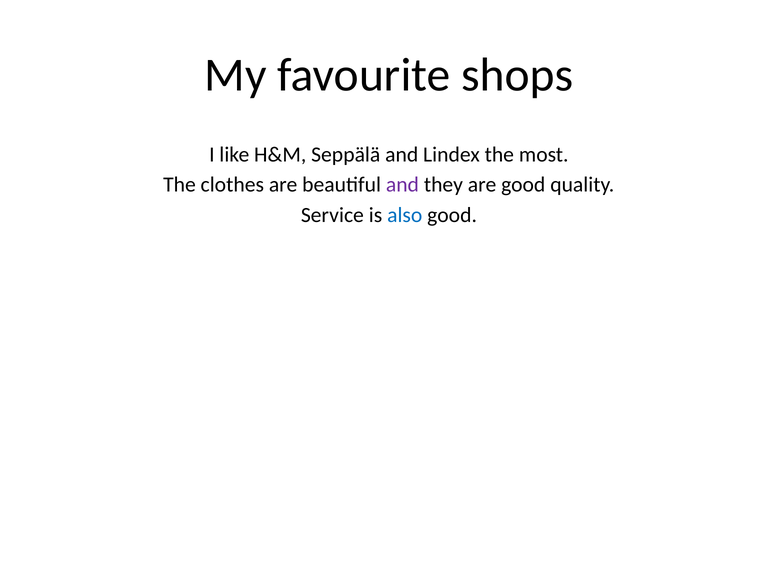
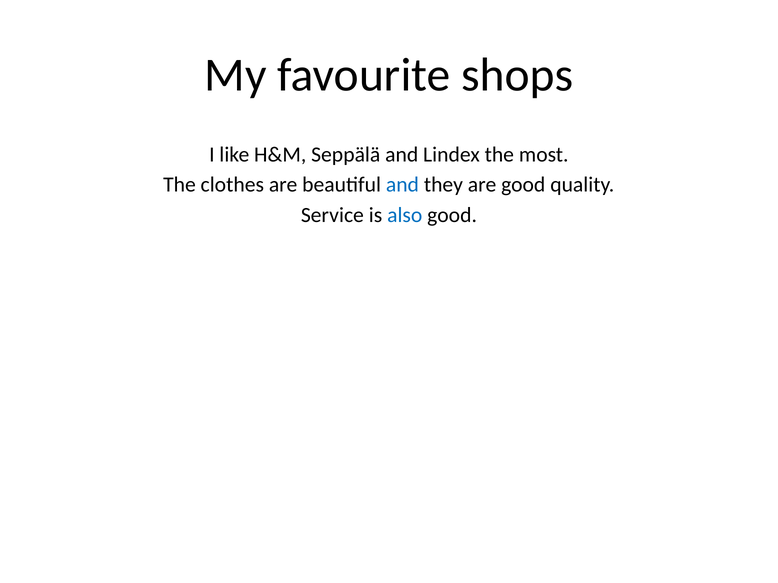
and colour: purple -> blue (402, 185)
